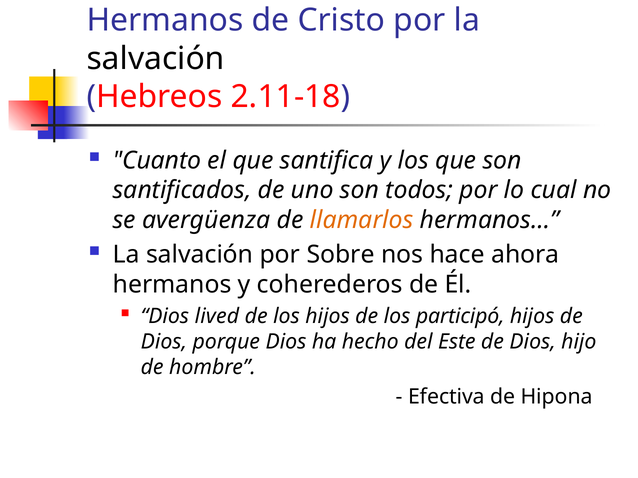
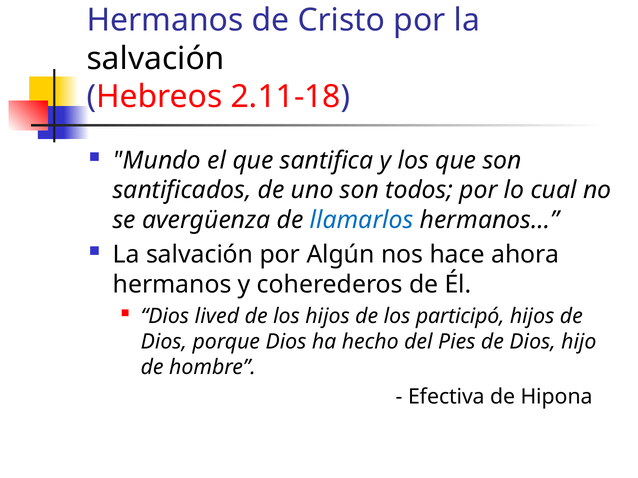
Cuanto: Cuanto -> Mundo (157, 161)
llamarlos colour: orange -> blue (362, 220)
Sobre: Sobre -> Algún (341, 255)
Este: Este -> Pies (457, 342)
